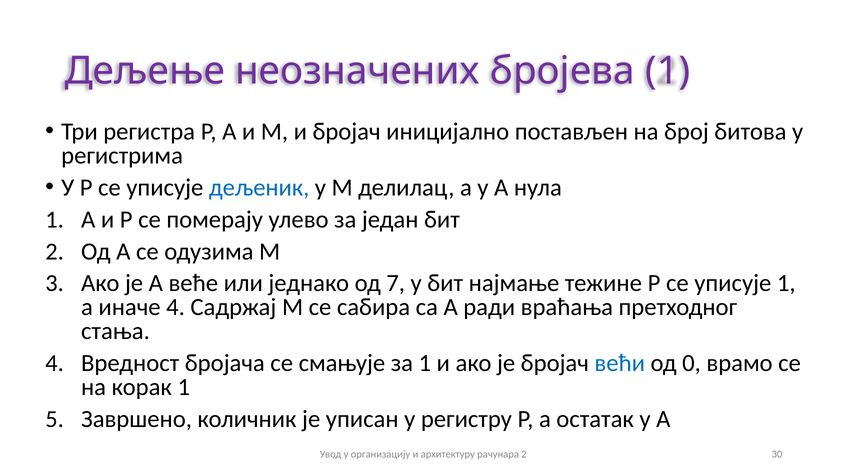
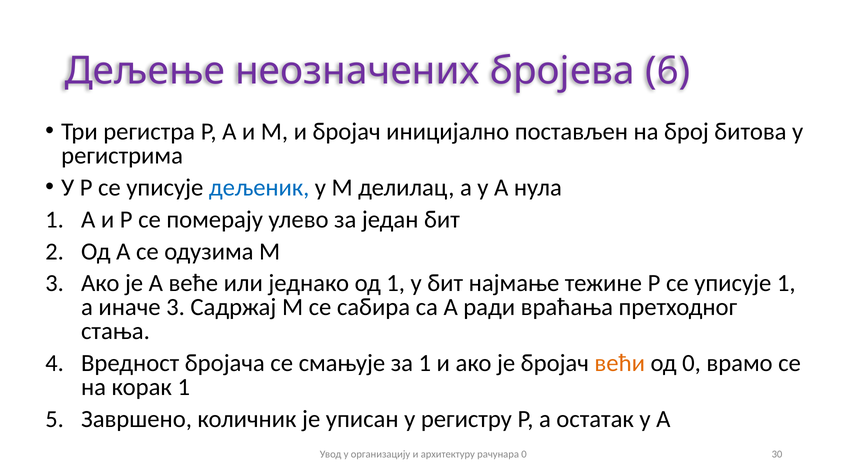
бројева 1: 1 -> 6 (668, 71)
од 7: 7 -> 1 (396, 284)
иначе 4: 4 -> 3 (176, 308)
већи colour: blue -> orange (620, 364)
рачунара 2: 2 -> 0 (524, 455)
